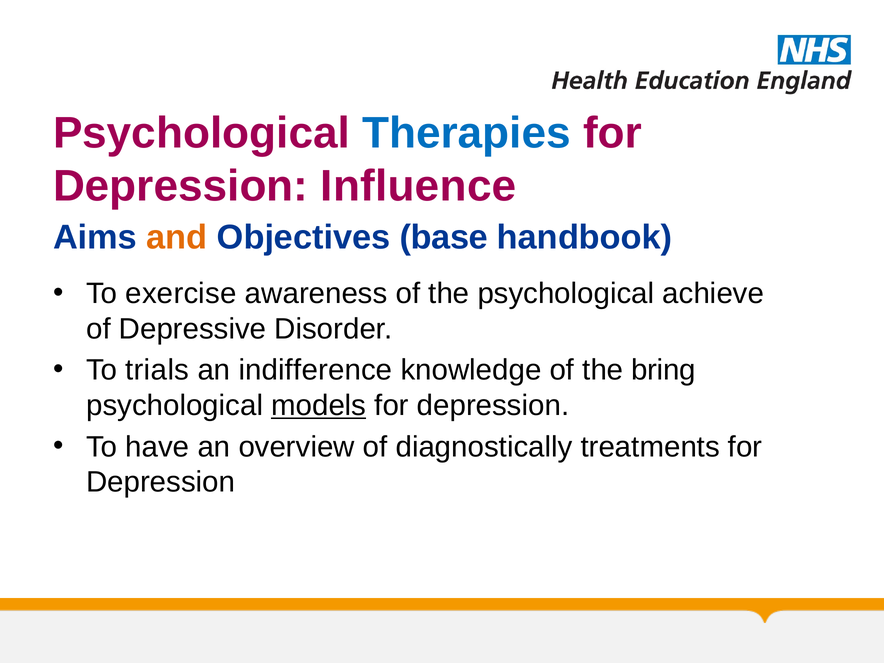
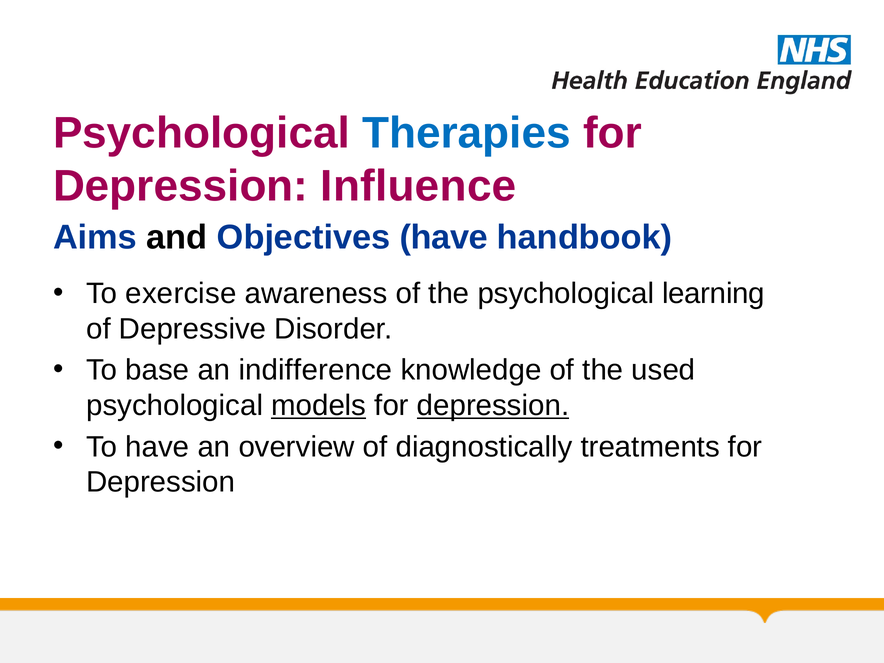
and colour: orange -> black (177, 237)
Objectives base: base -> have (444, 237)
achieve: achieve -> learning (713, 294)
trials: trials -> base (157, 370)
bring: bring -> used (663, 370)
depression underline: none -> present (493, 406)
